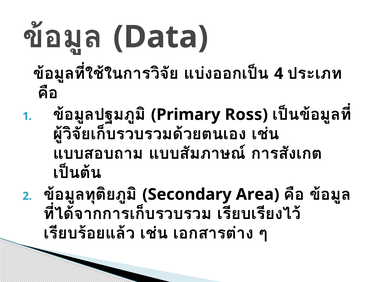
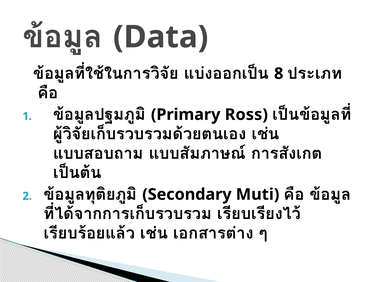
4: 4 -> 8 (279, 74)
Area: Area -> Muti (258, 194)
